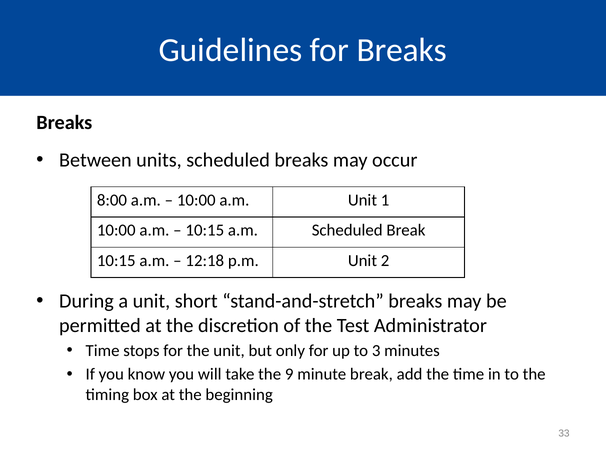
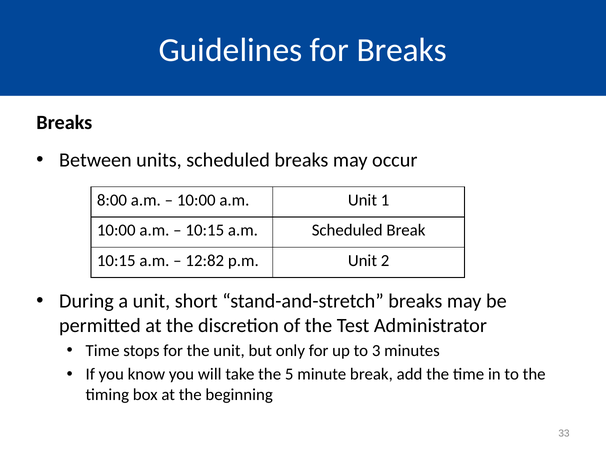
12:18: 12:18 -> 12:82 (205, 261)
9: 9 -> 5 (289, 375)
